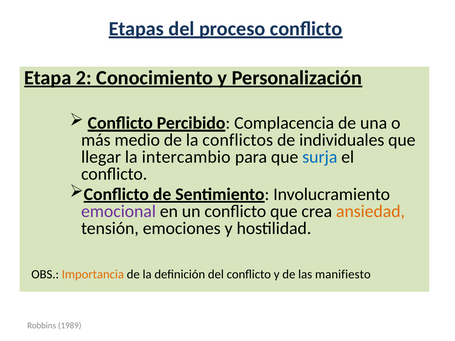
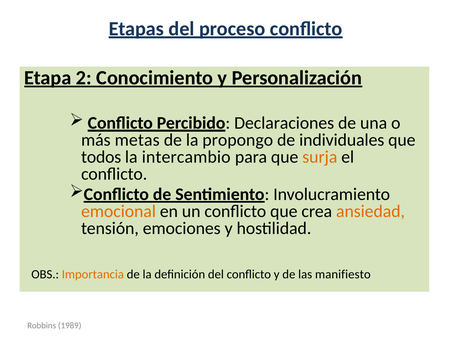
Complacencia: Complacencia -> Declaraciones (284, 123)
medio: medio -> metas (137, 140)
conflictos: conflictos -> propongo (238, 140)
llegar: llegar -> todos (101, 157)
surja colour: blue -> orange (320, 157)
emocional colour: purple -> orange (118, 211)
